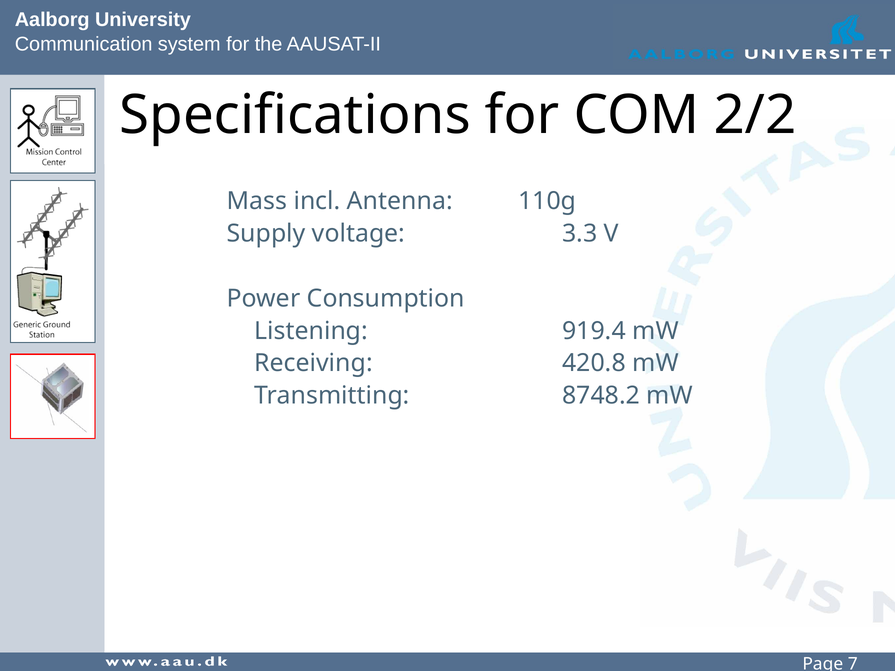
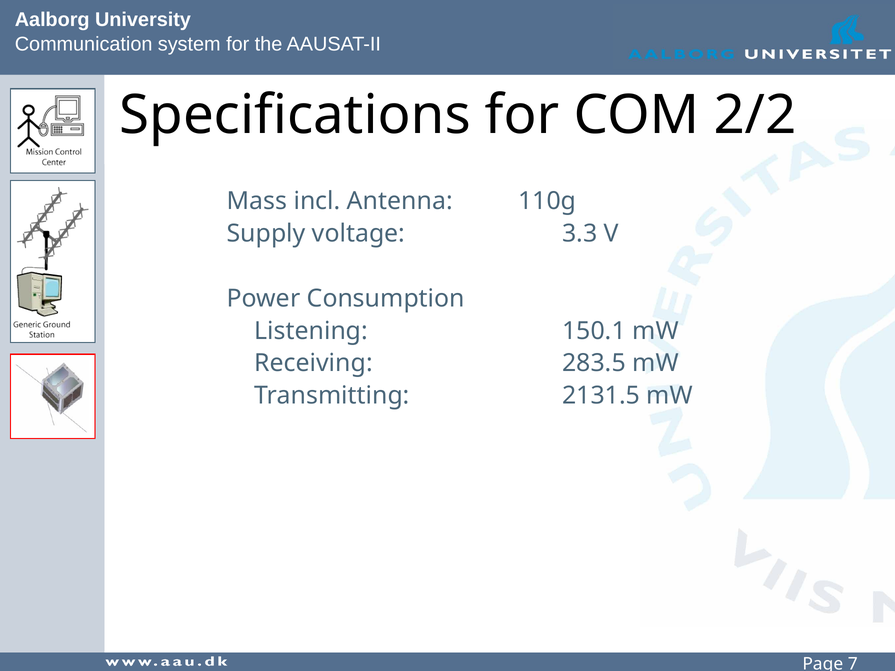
919.4: 919.4 -> 150.1 (594, 331)
420.8: 420.8 -> 283.5 (594, 363)
8748.2: 8748.2 -> 2131.5 (601, 396)
